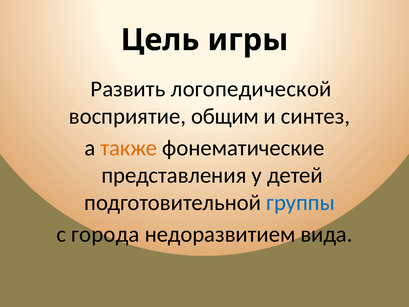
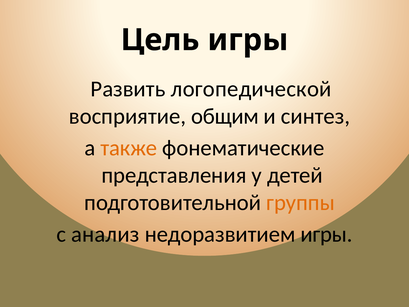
группы colour: blue -> orange (301, 202)
города: города -> анализ (105, 234)
недоразвитием вида: вида -> игры (327, 234)
